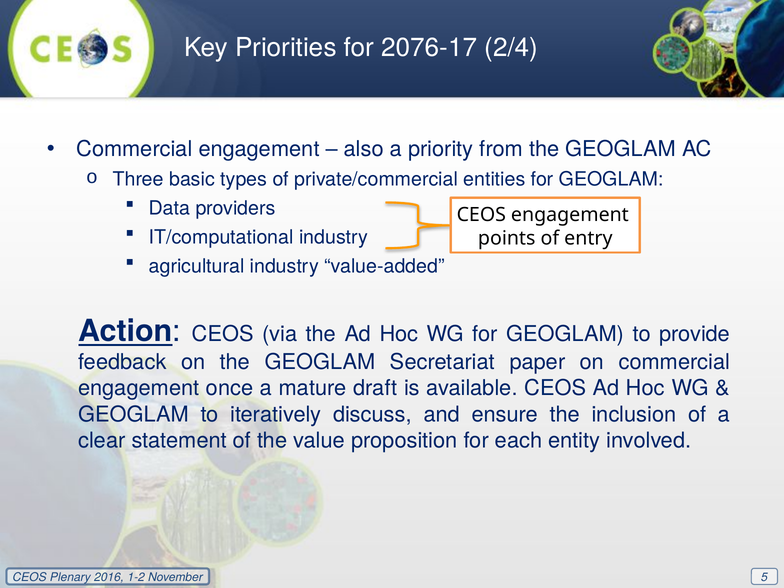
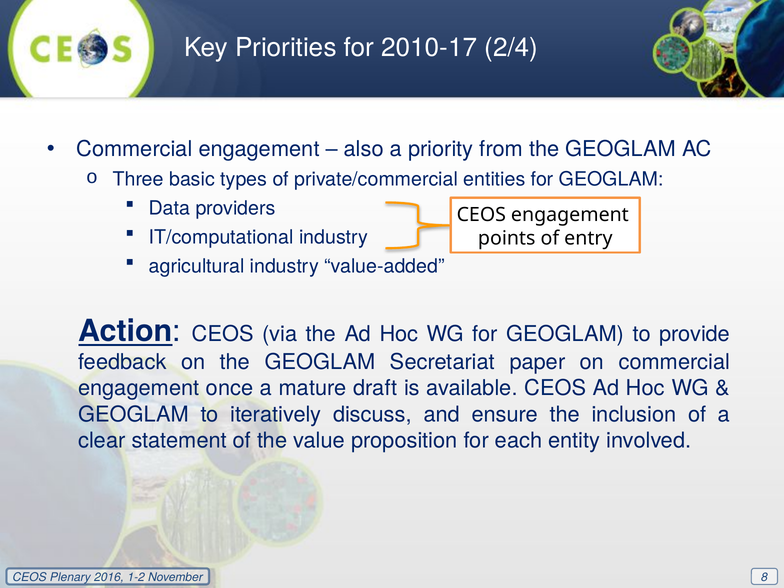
2076-17: 2076-17 -> 2010-17 (429, 48)
5: 5 -> 8 (764, 577)
